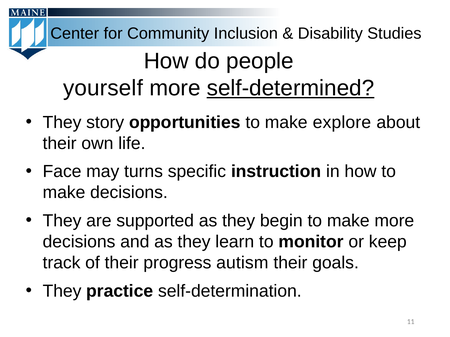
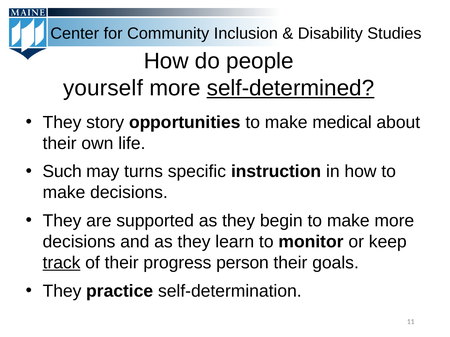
explore: explore -> medical (342, 122)
Face: Face -> Such (62, 172)
track underline: none -> present (62, 263)
autism: autism -> person (242, 263)
